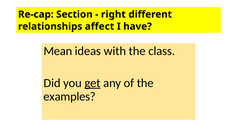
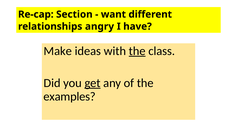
right: right -> want (113, 14)
affect: affect -> angry (100, 27)
Mean: Mean -> Make (58, 51)
the underline: none -> present (137, 51)
